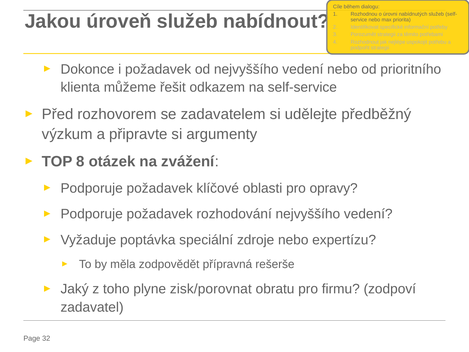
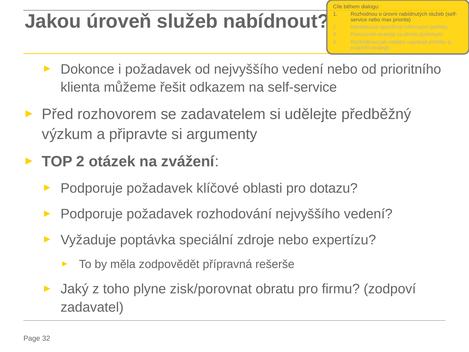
TOP 8: 8 -> 2 (80, 162)
opravy: opravy -> dotazu (334, 188)
